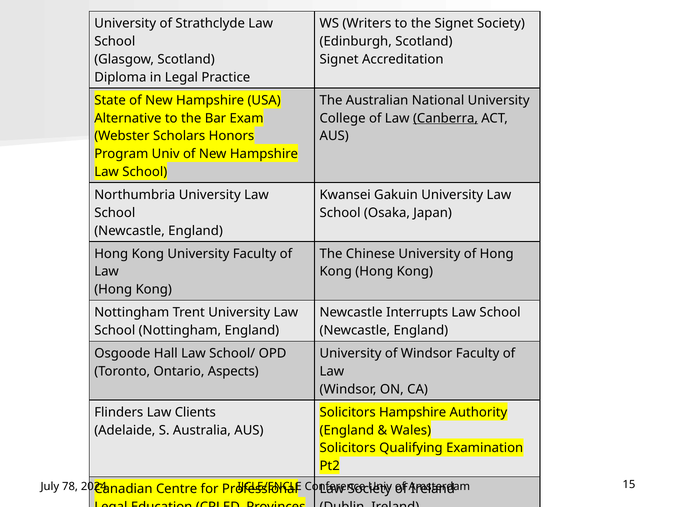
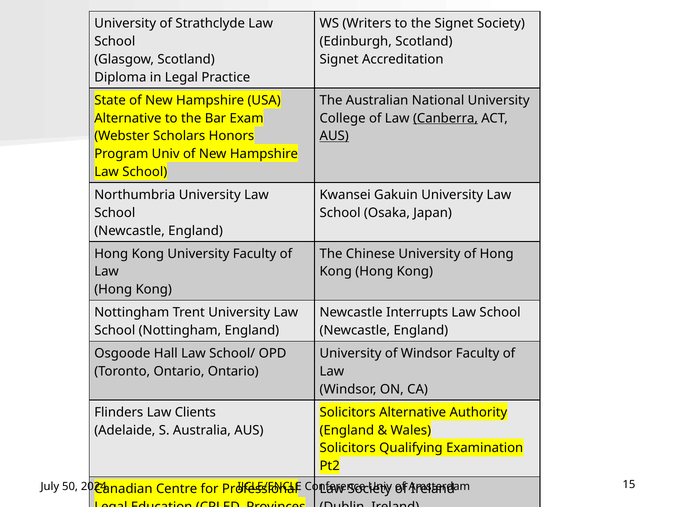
AUS underline: none -> present (334, 136)
Ontario Aspects: Aspects -> Ontario (233, 371)
Hampshire: Hampshire -> Alternative (413, 412)
78: 78 -> 50 (70, 486)
